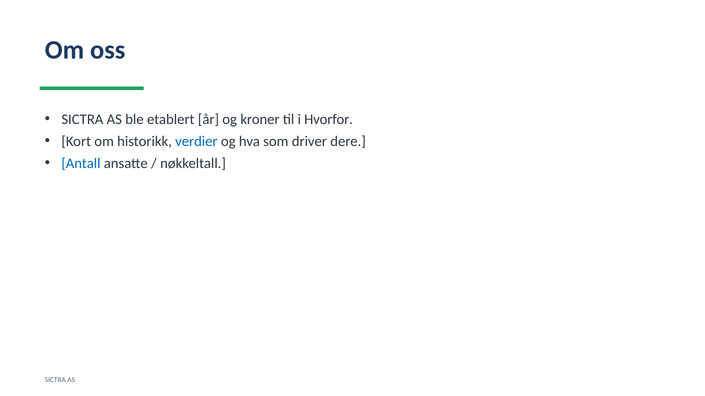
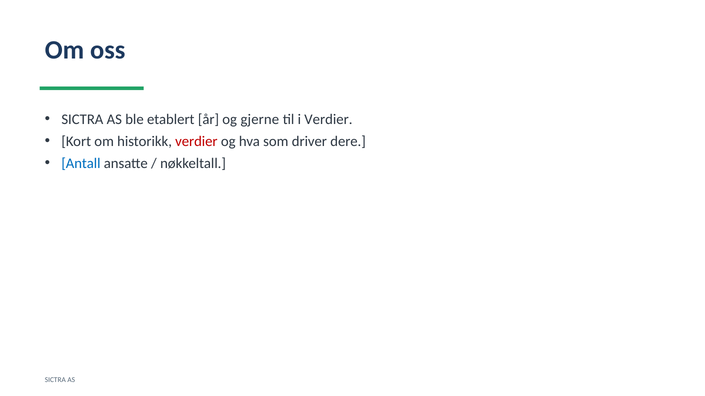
kroner: kroner -> gjerne (260, 119)
i Hvorfor: Hvorfor -> Verdier (328, 119)
verdier colour: blue -> red (196, 141)
